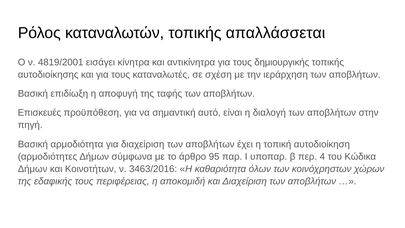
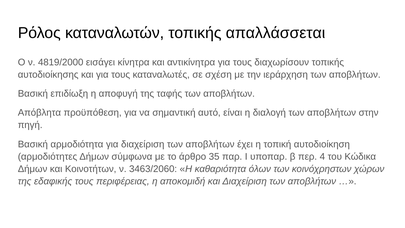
4819/2001: 4819/2001 -> 4819/2000 (61, 62)
δημιουργικής: δημιουργικής -> διαχωρίσουν (282, 62)
Επισκευές: Επισκευές -> Απόβλητα (39, 113)
95: 95 -> 35 (214, 156)
3463/2016: 3463/2016 -> 3463/2060 (153, 169)
